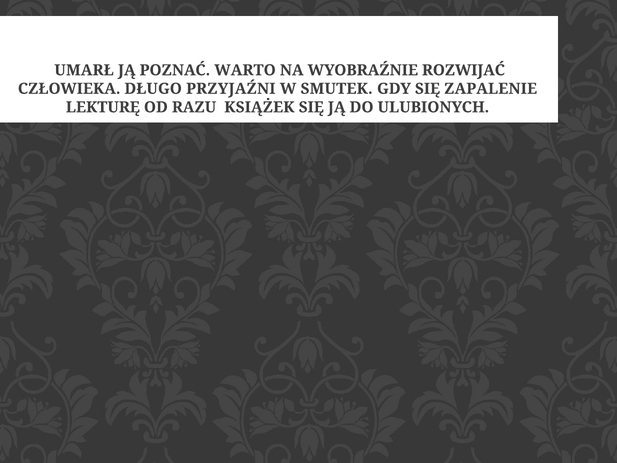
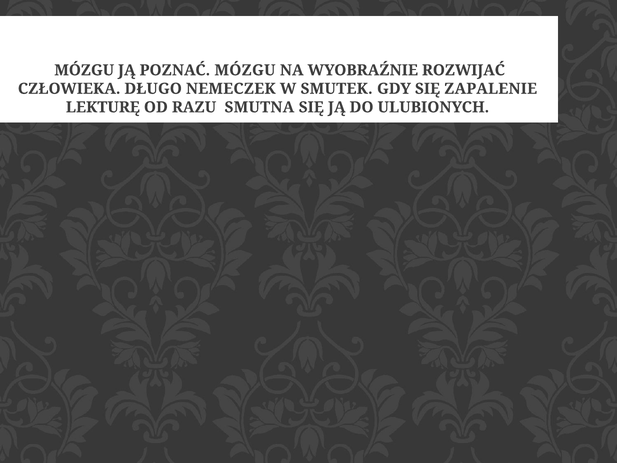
UMARŁ: UMARŁ -> MÓZGU (84, 70)
POZNAĆ WARTO: WARTO -> MÓZGU (245, 70)
PRZYJAŹNI: PRZYJAŹNI -> NEMECZEK (231, 89)
KSIĄŻEK: KSIĄŻEK -> SMUTNA (259, 107)
